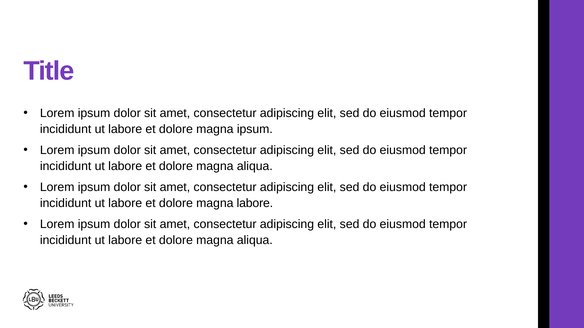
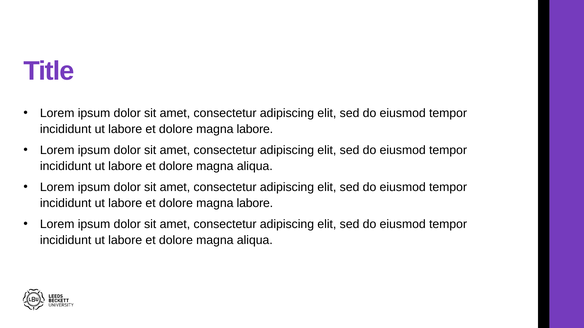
ipsum: ipsum -> labore (255, 129)
